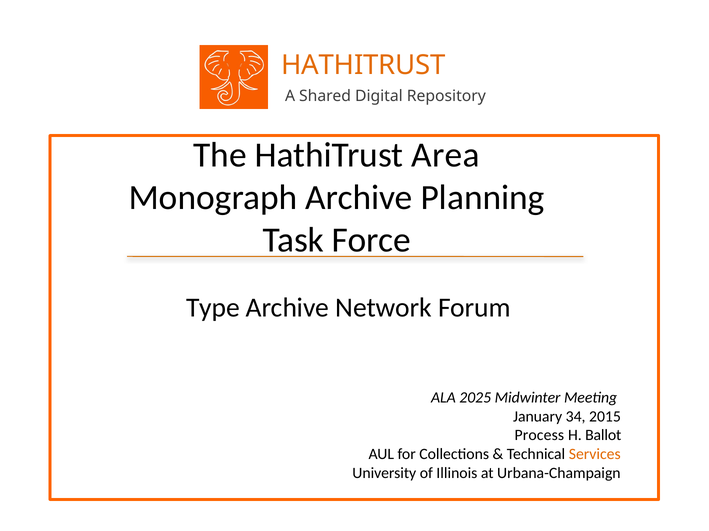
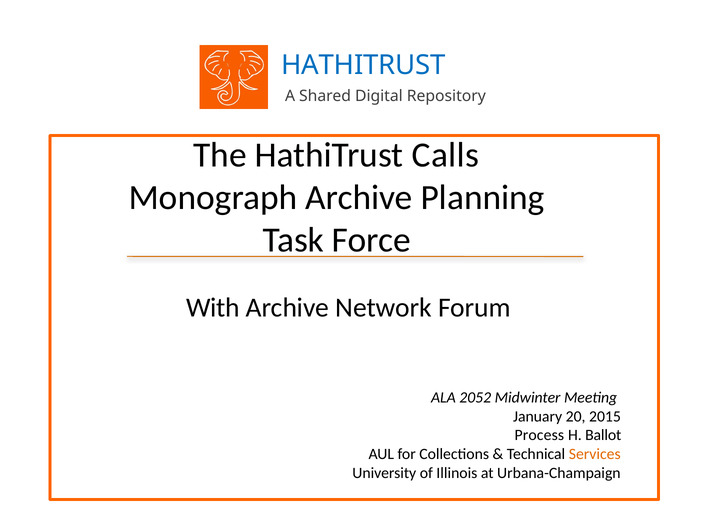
HATHITRUST colour: orange -> blue (363, 65)
Area: Area -> Calls (446, 155)
Type: Type -> With (213, 308)
2025: 2025 -> 2052 (475, 398)
34: 34 -> 20 (576, 417)
